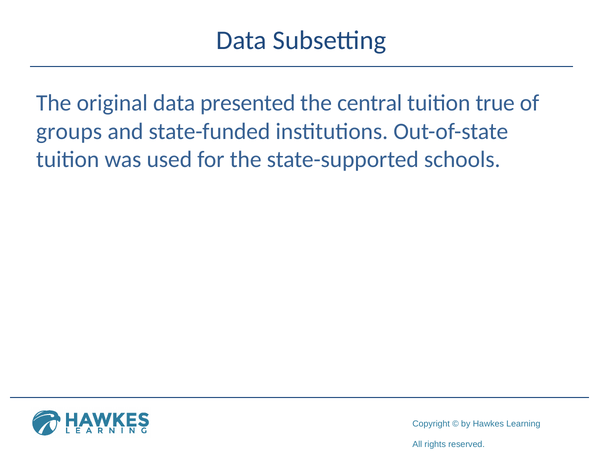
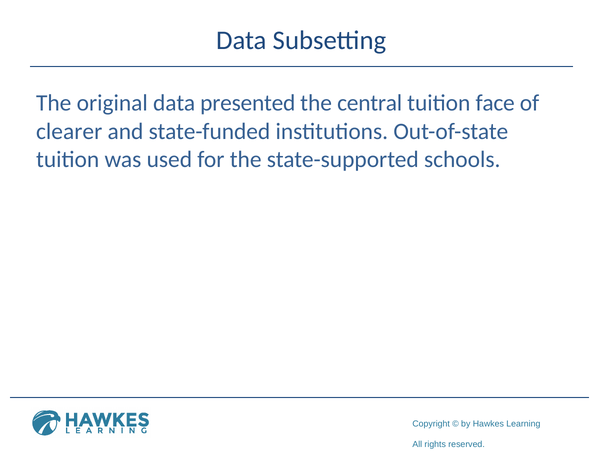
true: true -> face (495, 103)
groups: groups -> clearer (69, 131)
